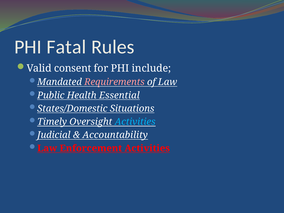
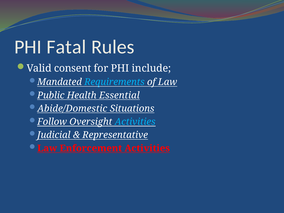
Requirements colour: pink -> light blue (114, 82)
States/Domestic: States/Domestic -> Abide/Domestic (72, 109)
Timely: Timely -> Follow (52, 122)
Accountability: Accountability -> Representative (115, 135)
